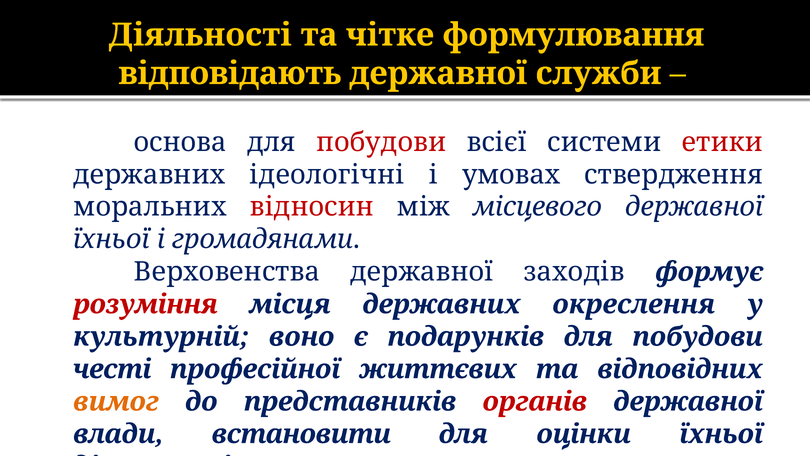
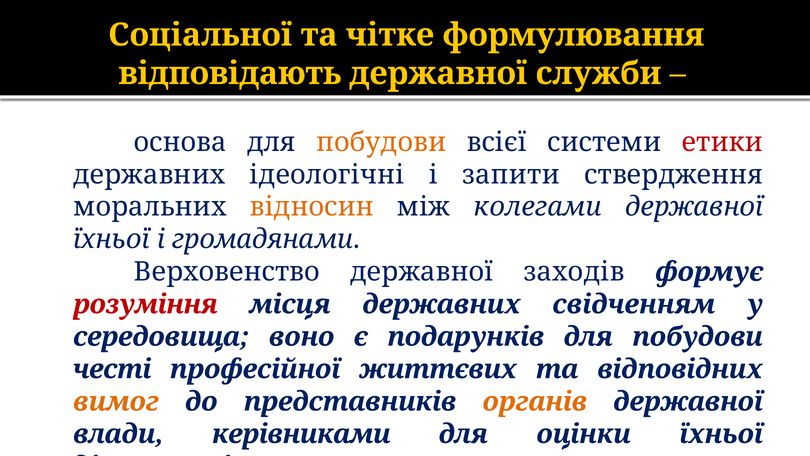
Діяльності: Діяльності -> Соціальної (200, 35)
побудови colour: red -> orange (381, 142)
умовах: умовах -> запити (511, 174)
відносин colour: red -> orange (312, 207)
місцевого: місцевого -> колегами (538, 207)
Верховенства: Верховенства -> Верховенство (227, 272)
окреслення: окреслення -> свідченням (634, 304)
культурній: культурній -> середовища (161, 337)
органів colour: red -> orange (535, 401)
встановити: встановити -> керівниками (301, 434)
